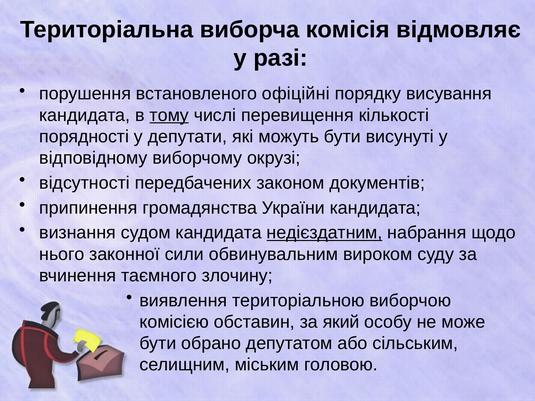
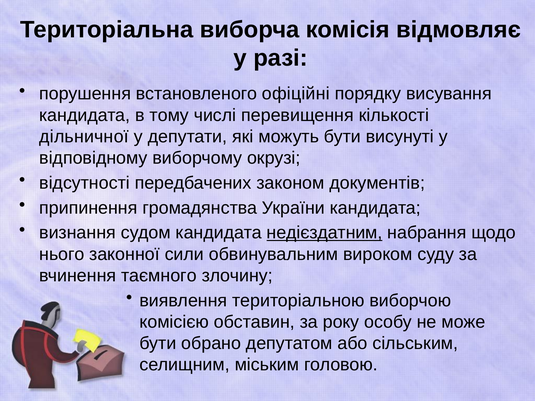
тому underline: present -> none (169, 115)
порядності: порядності -> дільничної (84, 137)
який: який -> року (341, 322)
